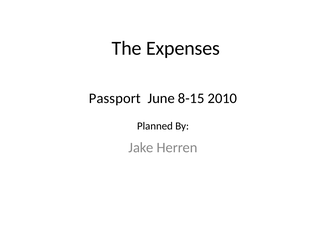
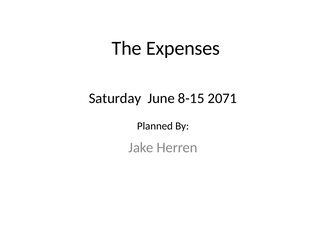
Passport: Passport -> Saturday (115, 98)
2010: 2010 -> 2071 (222, 98)
